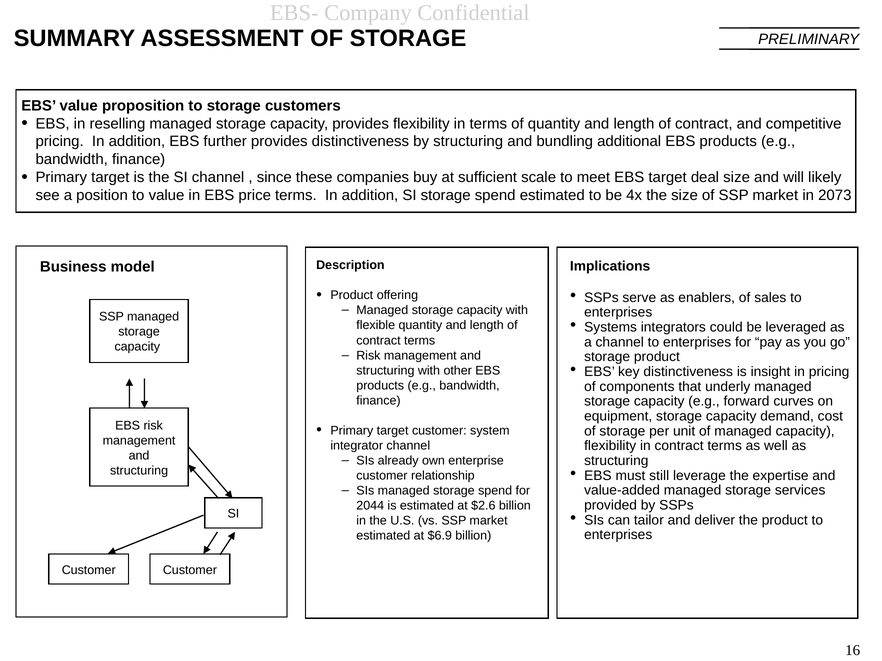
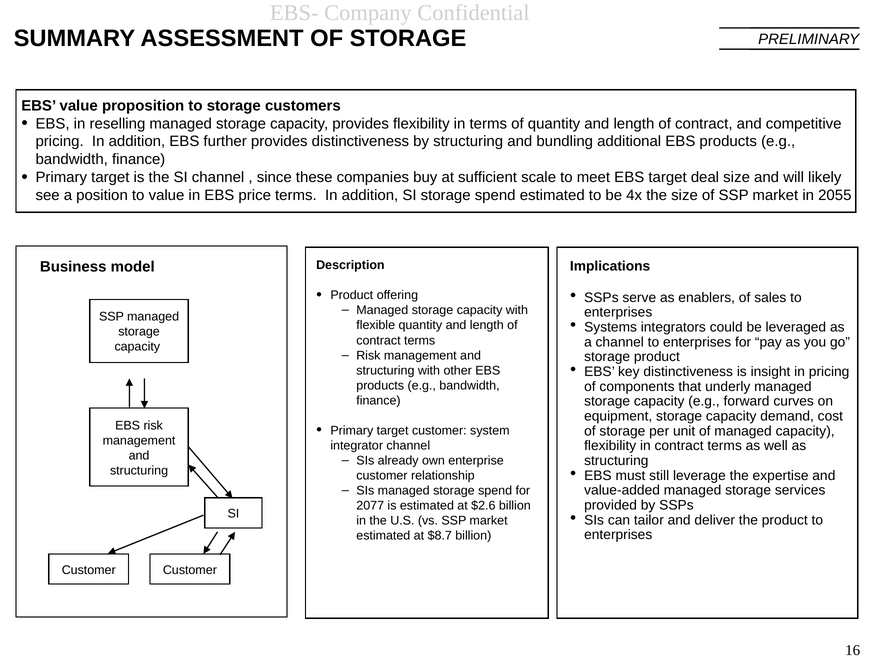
2073: 2073 -> 2055 (835, 196)
2044: 2044 -> 2077 (370, 506)
$6.9: $6.9 -> $8.7 (440, 536)
